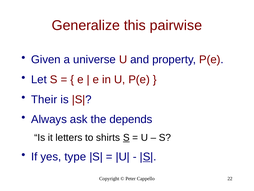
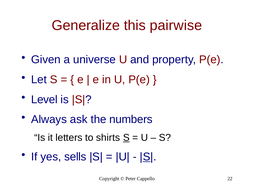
Their: Their -> Level (44, 99)
depends: depends -> numbers (131, 119)
type: type -> sells (75, 156)
